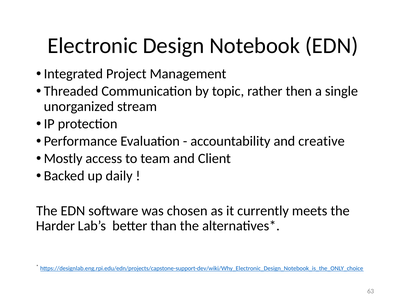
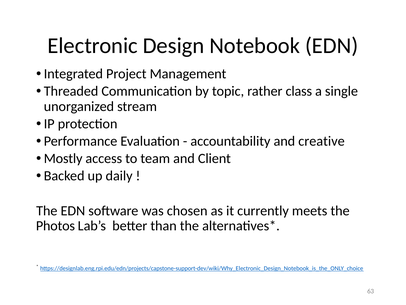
then: then -> class (299, 91)
Harder: Harder -> Photos (55, 226)
